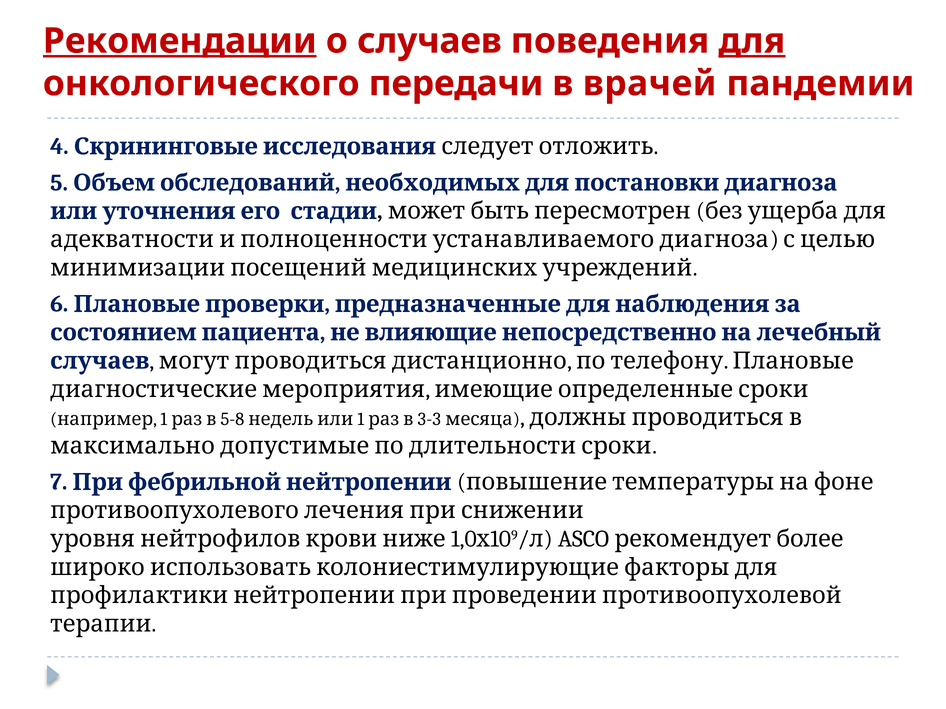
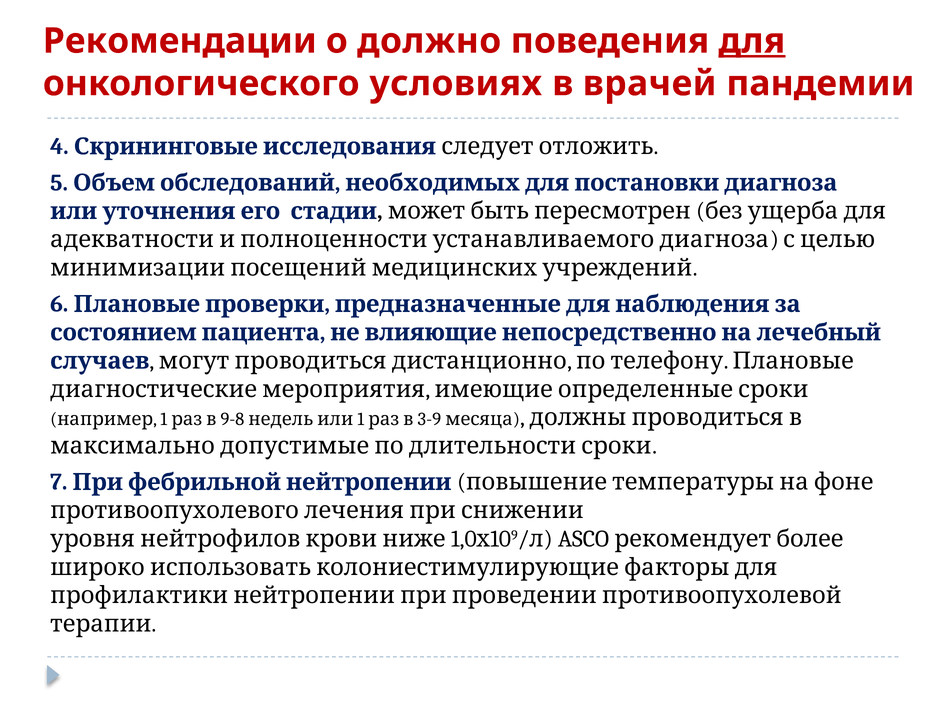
Рекомендации underline: present -> none (180, 41)
о случаев: случаев -> должно (429, 41)
передачи: передачи -> условиях (456, 84)
5-8: 5-8 -> 9-8 (232, 420)
3-3: 3-3 -> 3-9 (429, 420)
